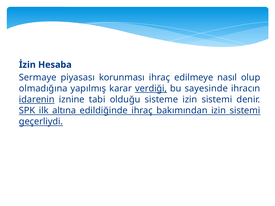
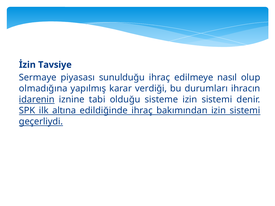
Hesaba: Hesaba -> Tavsiye (55, 65)
korunması: korunması -> sunulduğu (122, 78)
verdiği underline: present -> none (151, 89)
sayesinde: sayesinde -> durumları (206, 89)
